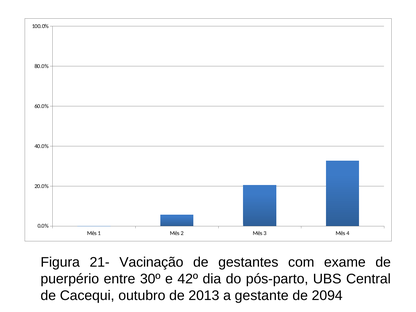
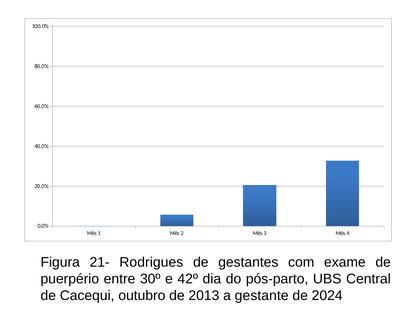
Vacinação: Vacinação -> Rodrigues (151, 262)
2094: 2094 -> 2024 (327, 296)
